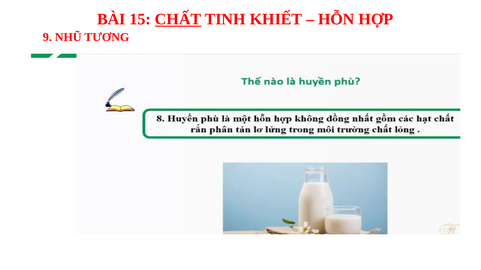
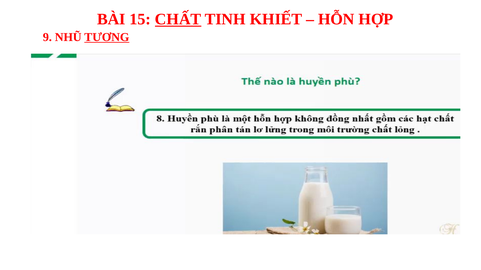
TƯƠNG underline: none -> present (107, 37)
